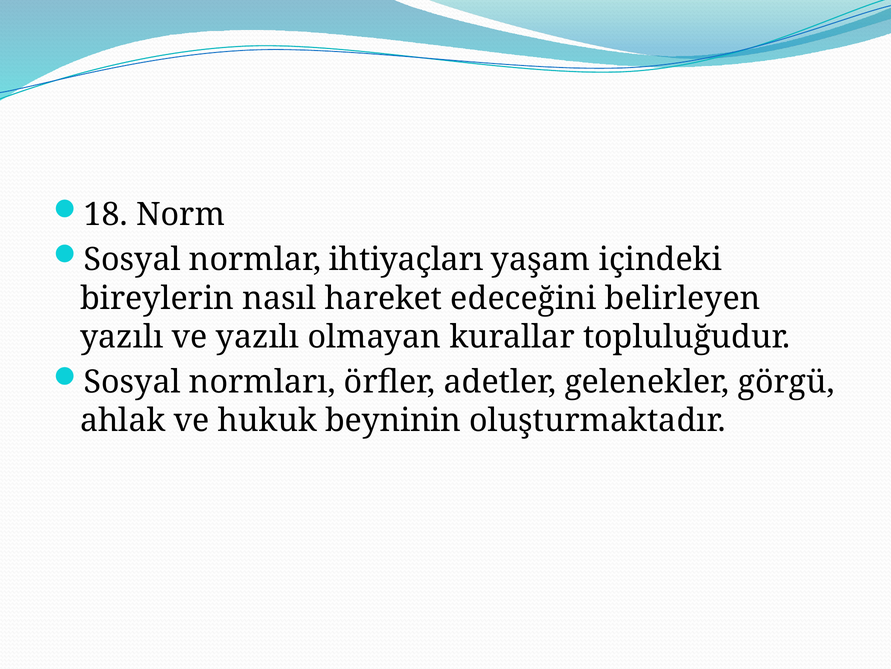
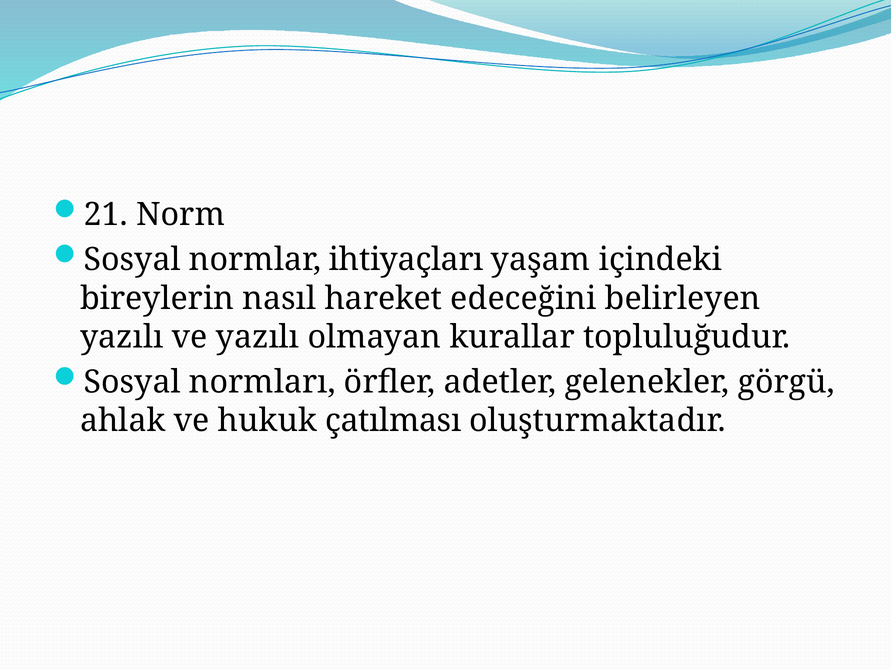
18: 18 -> 21 (106, 215)
beyninin: beyninin -> çatılması (393, 420)
